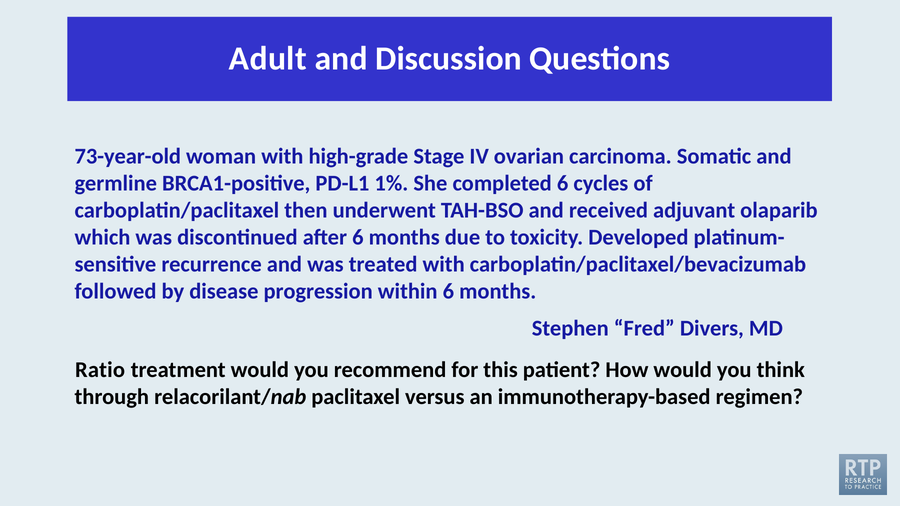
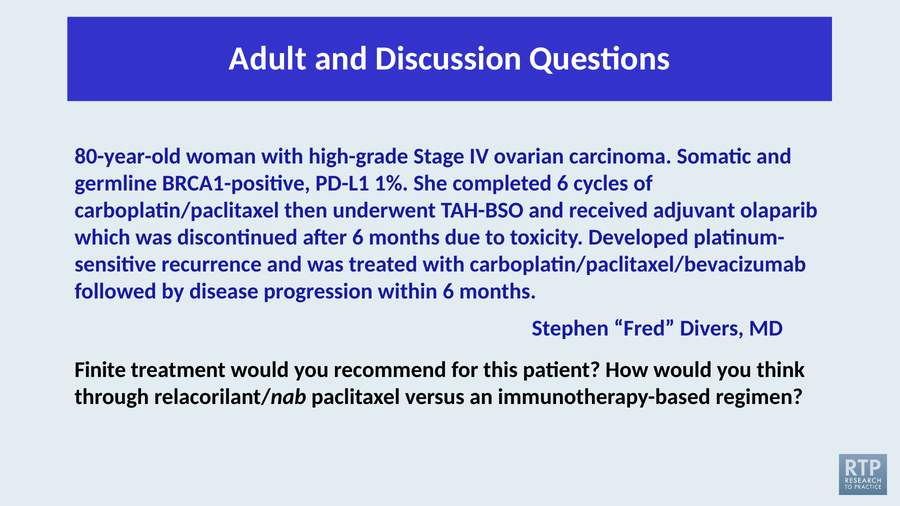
73-year-old: 73-year-old -> 80-year-old (128, 157)
Ratio: Ratio -> Finite (100, 370)
